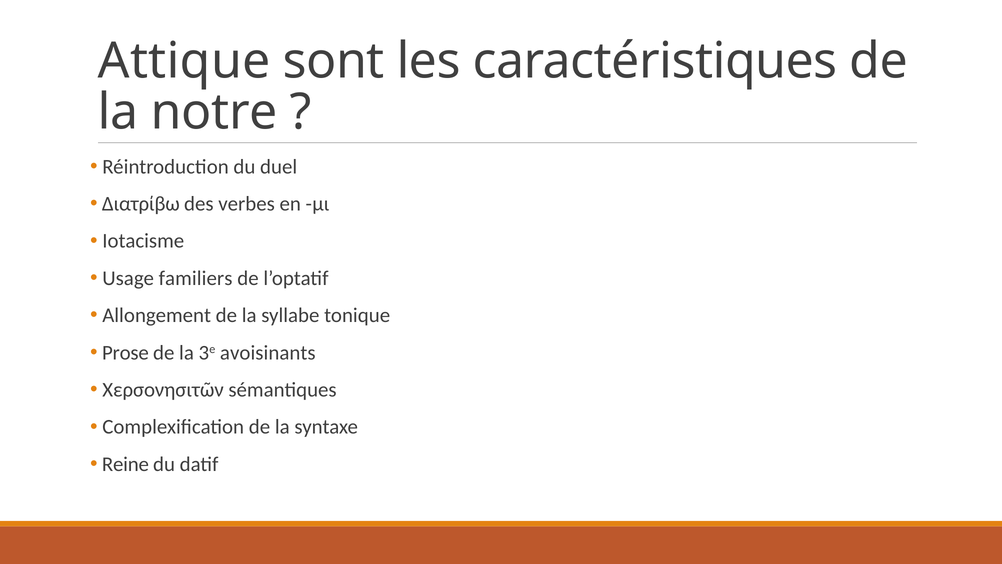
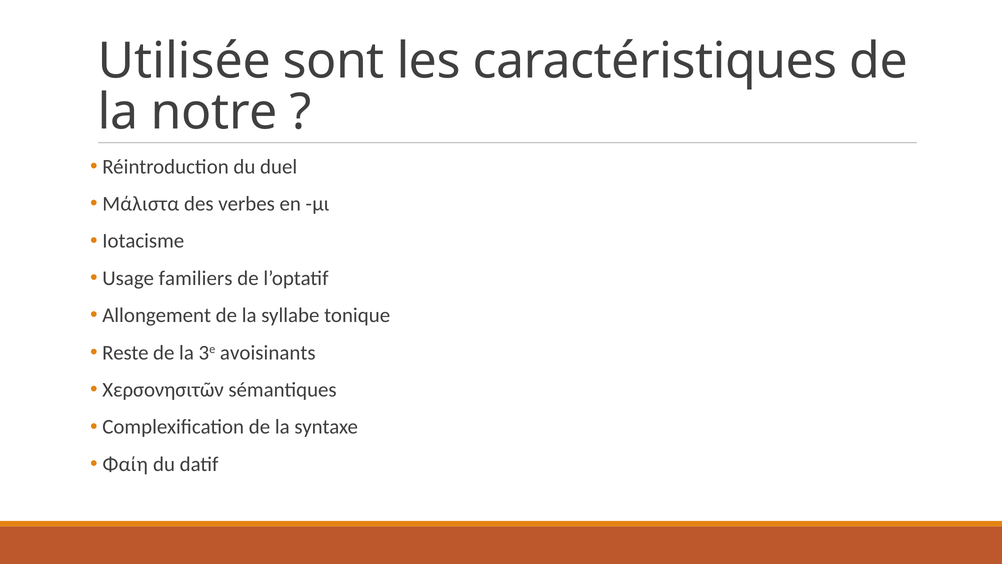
Attique: Attique -> Utilisée (184, 61)
Διατρίβω: Διατρίβω -> Μάλιστα (141, 204)
Prose: Prose -> Reste (125, 352)
Reine: Reine -> Φαίη (125, 464)
